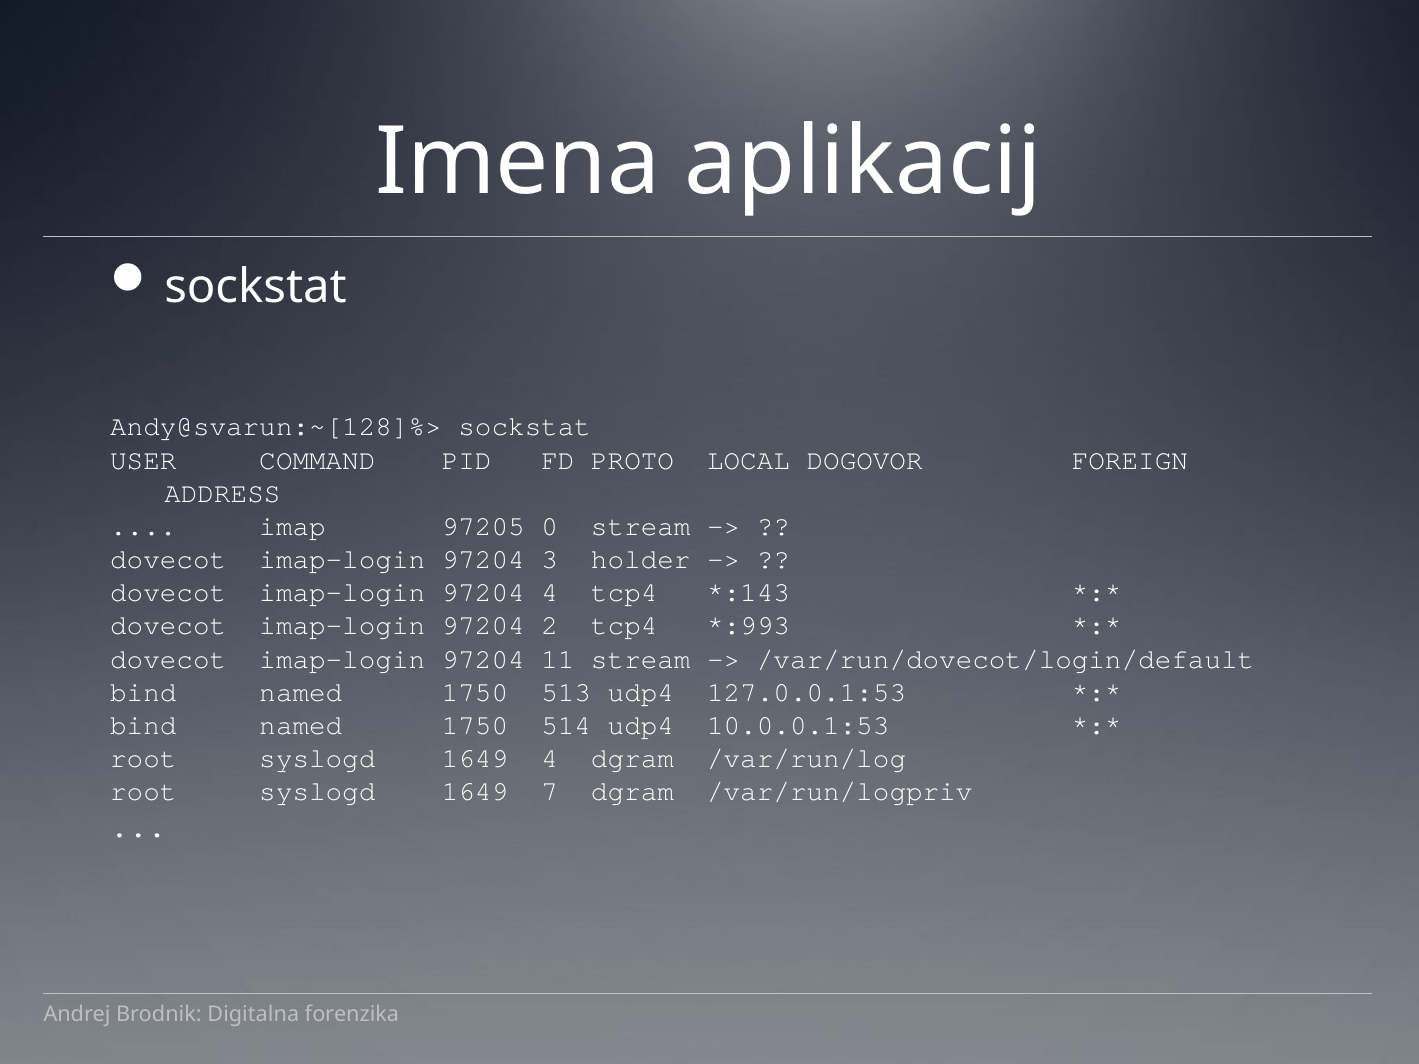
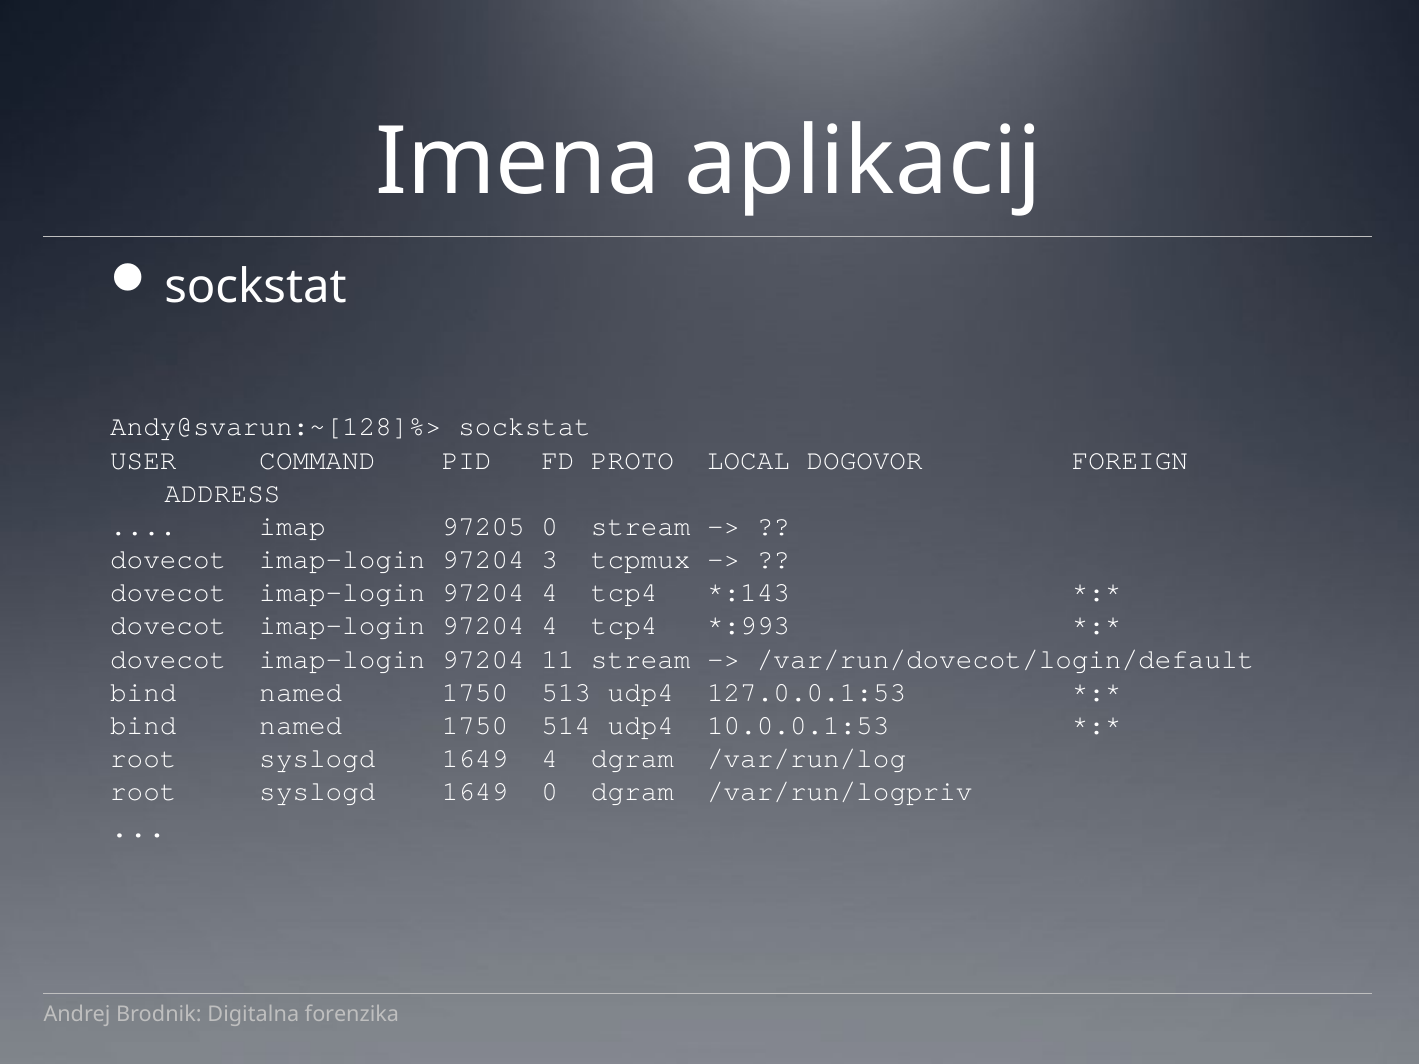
holder: holder -> tcpmux (641, 560)
2: 2 -> 4 (550, 626)
1649 7: 7 -> 0 (550, 792)
